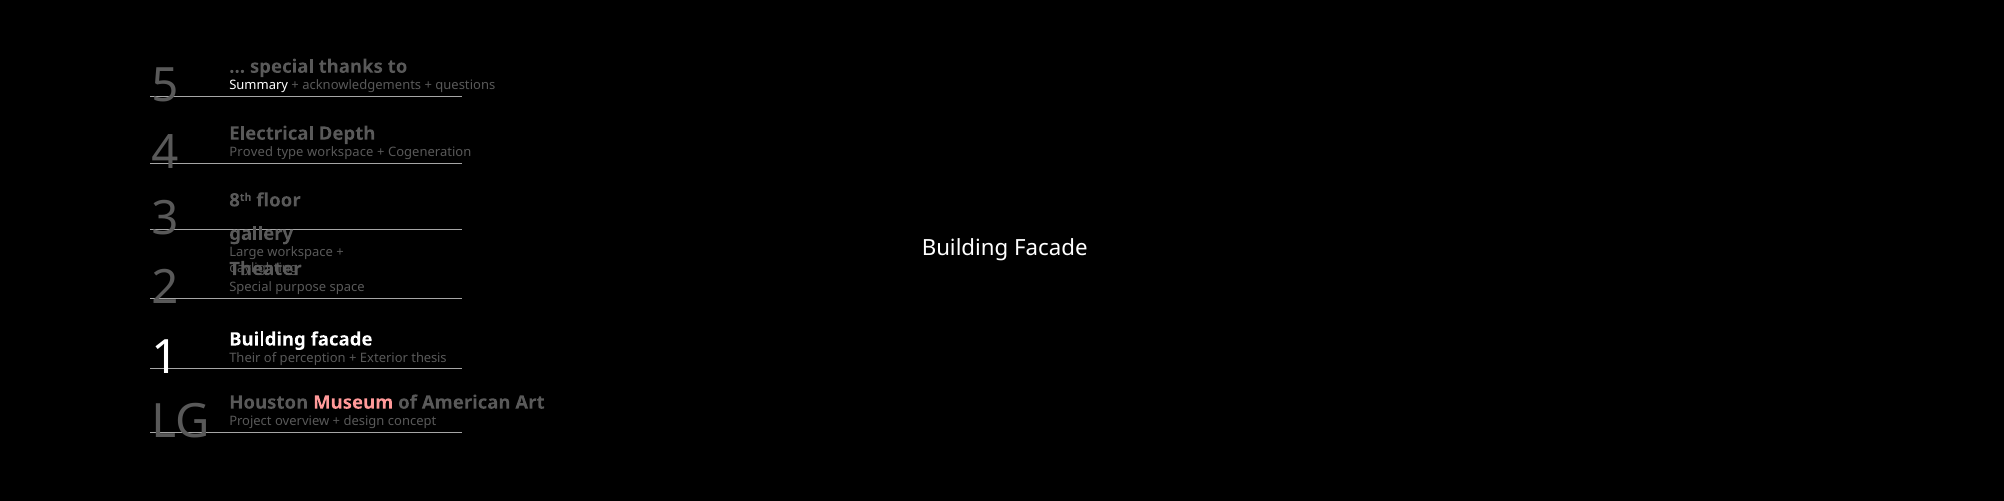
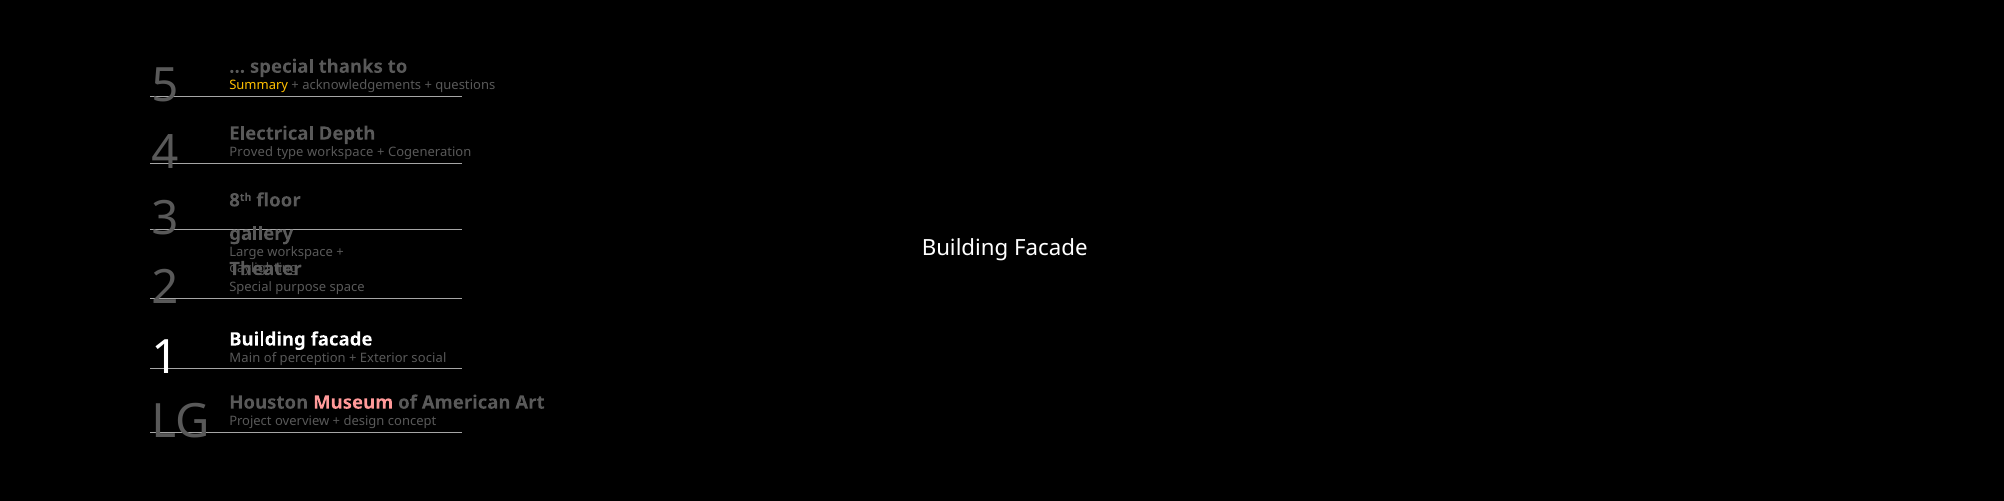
Summary colour: white -> yellow (259, 85)
Their: Their -> Main (245, 358)
thesis: thesis -> social (429, 358)
